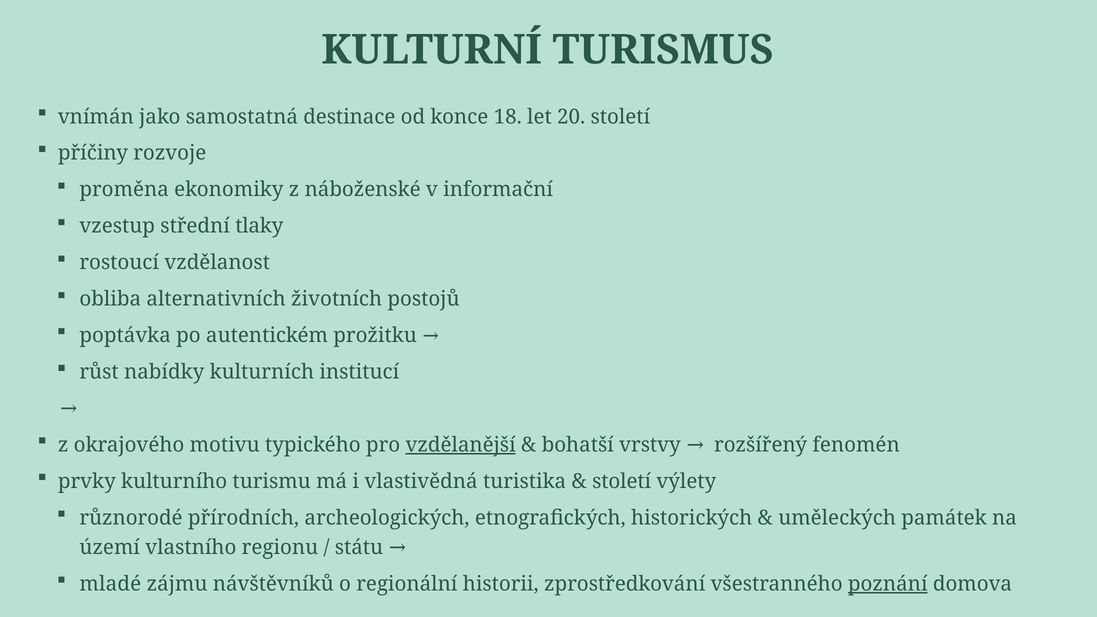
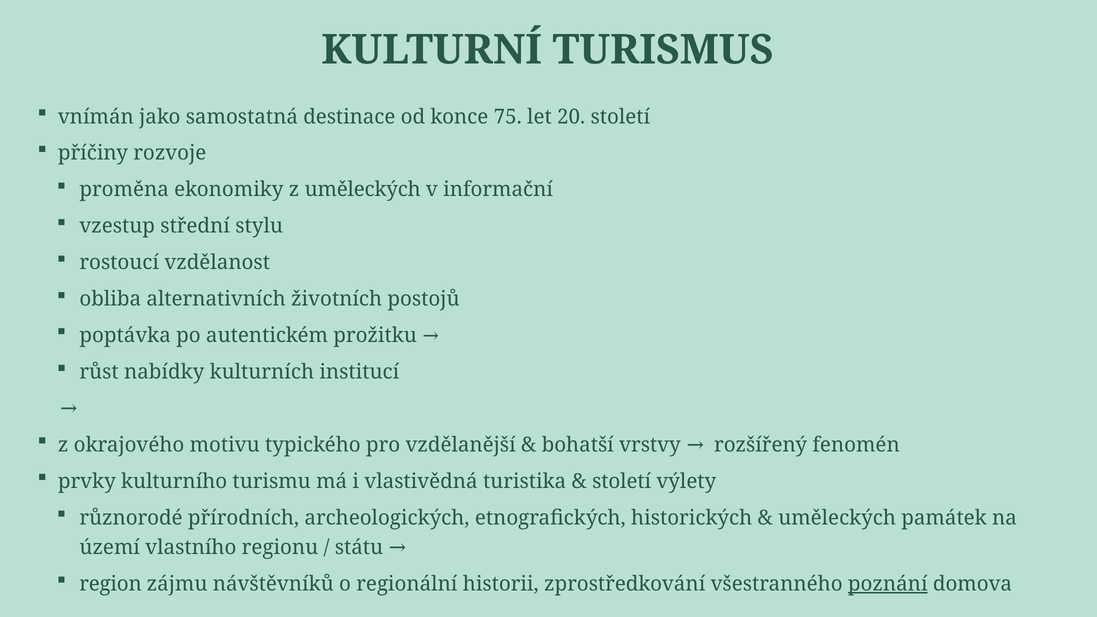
18: 18 -> 75 (508, 117)
z náboženské: náboženské -> uměleckých (363, 190)
tlaky: tlaky -> stylu (259, 226)
vzdělanější underline: present -> none (461, 445)
mladé: mladé -> region (111, 584)
